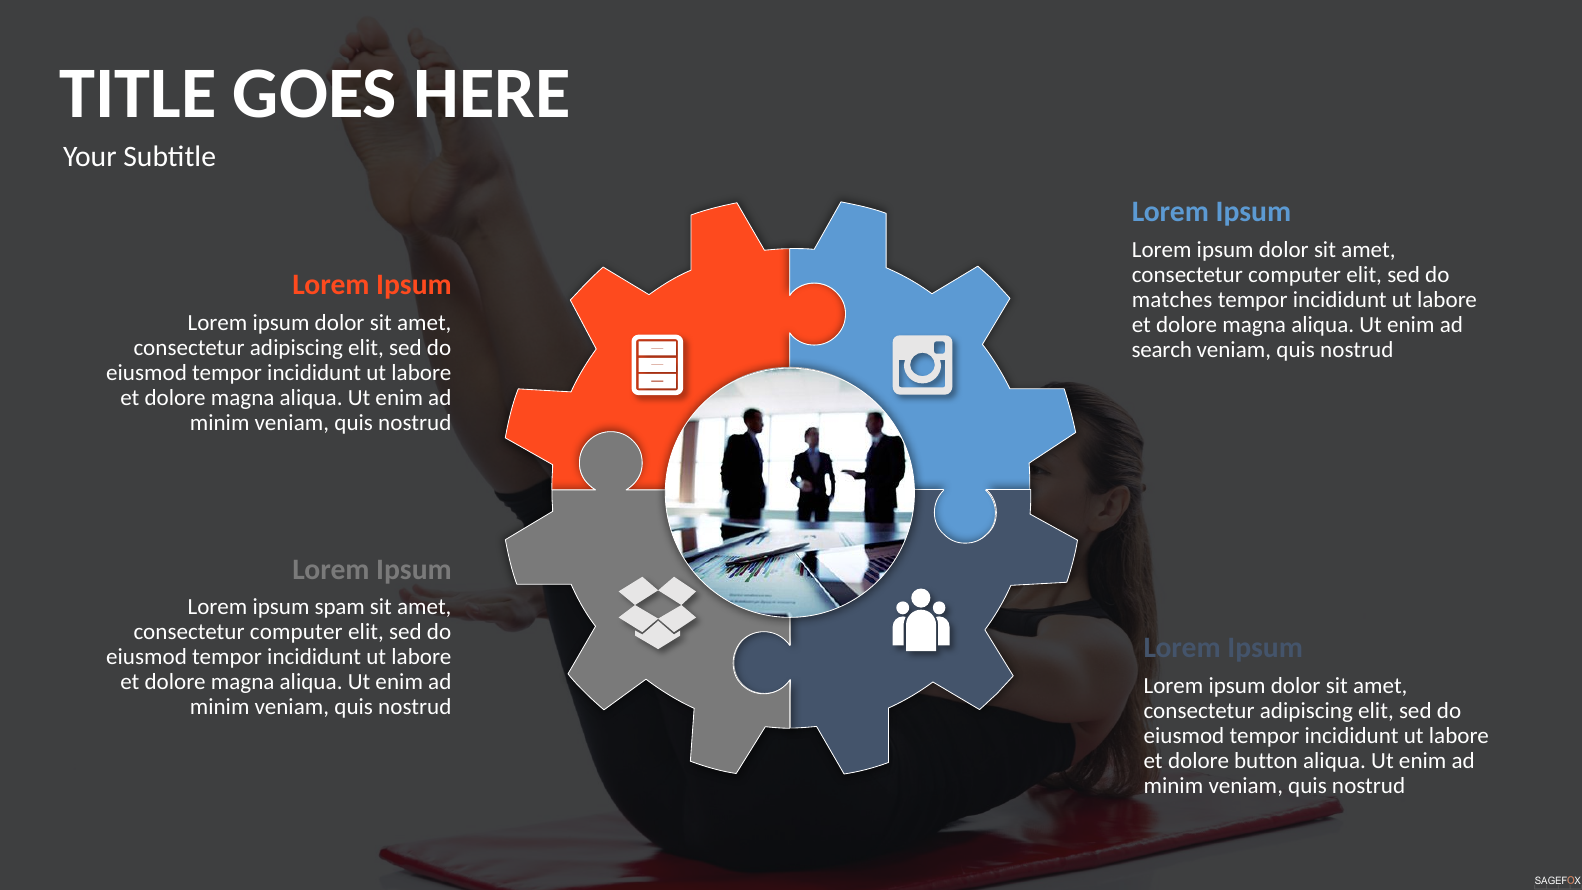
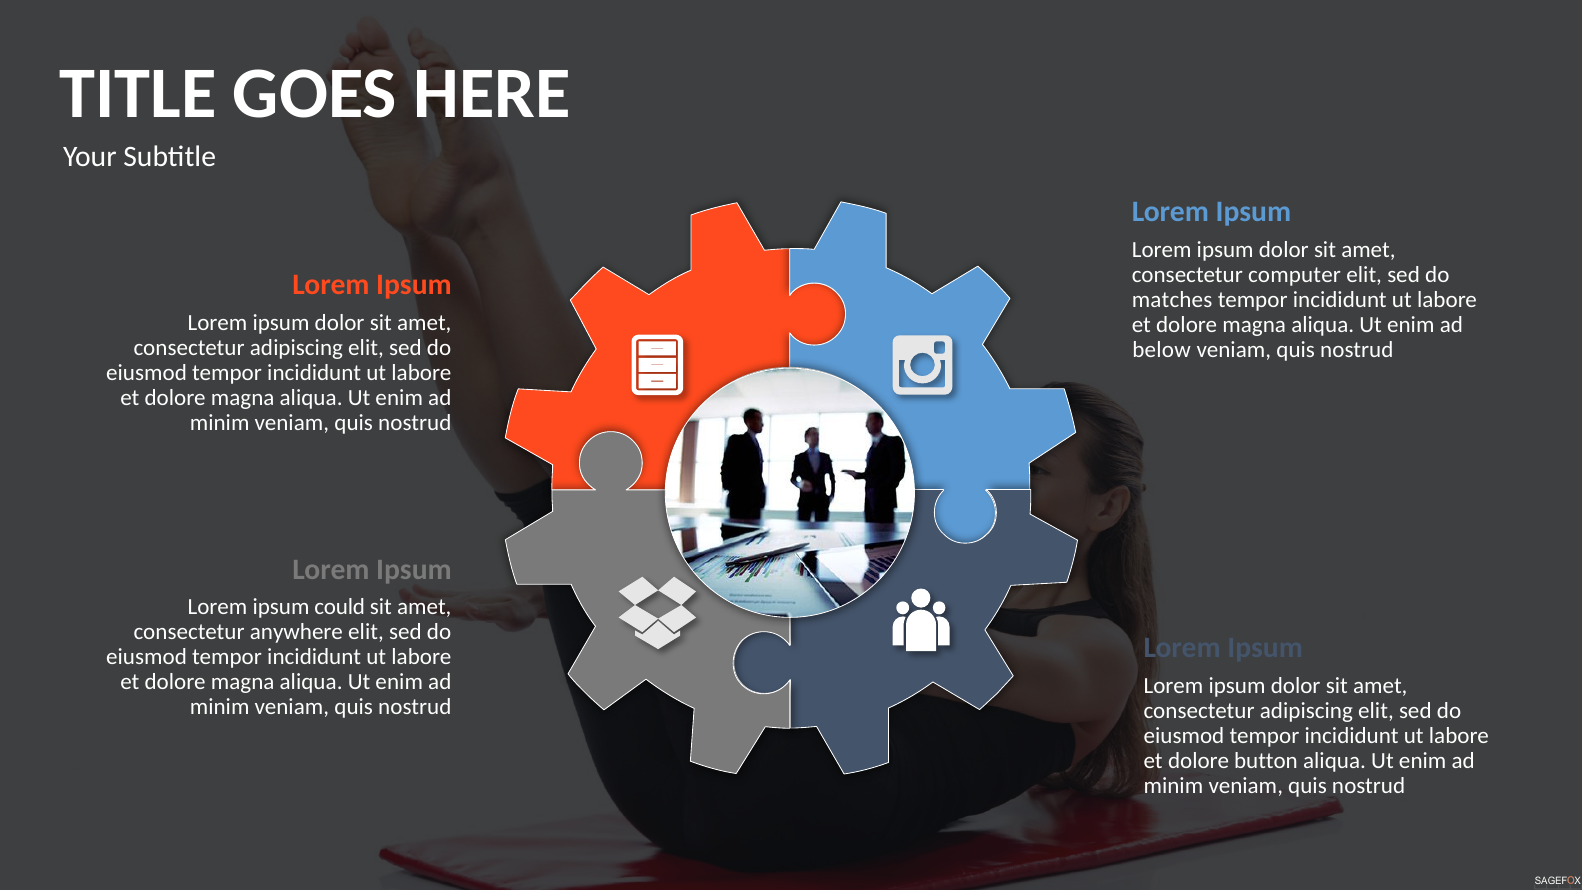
search: search -> below (1162, 350)
spam: spam -> could (340, 607)
computer: computer -> anywhere (296, 632)
